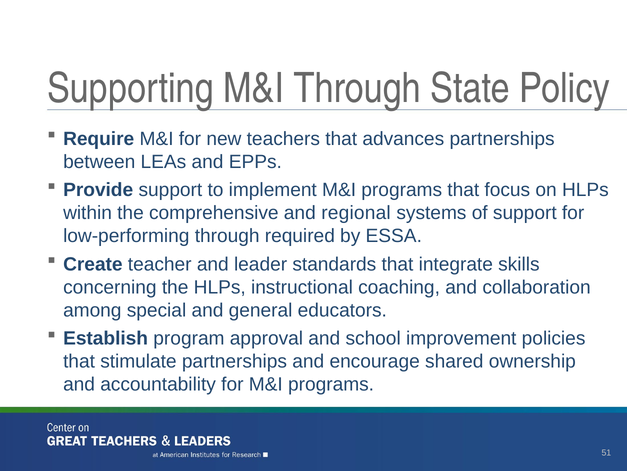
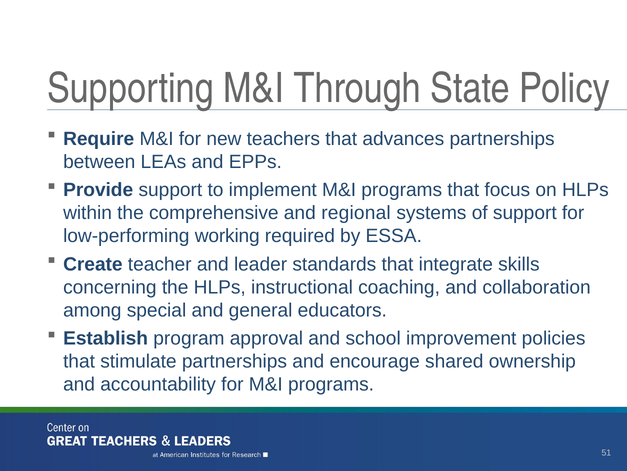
low-performing through: through -> working (227, 236)
